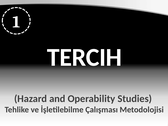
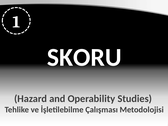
TERCIH: TERCIH -> SKORU (84, 57)
